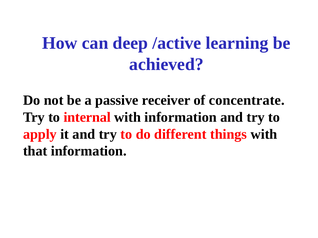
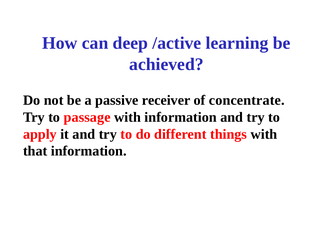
internal: internal -> passage (87, 117)
